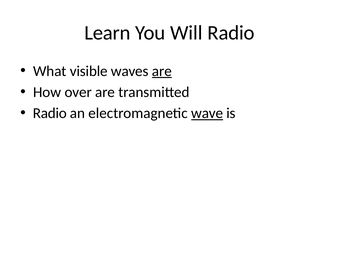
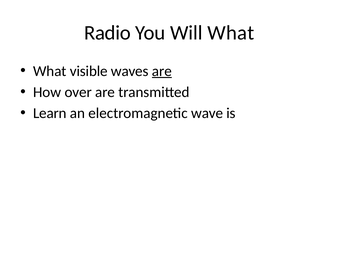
Learn: Learn -> Radio (107, 33)
Will Radio: Radio -> What (231, 33)
Radio: Radio -> Learn (50, 113)
wave underline: present -> none (207, 113)
